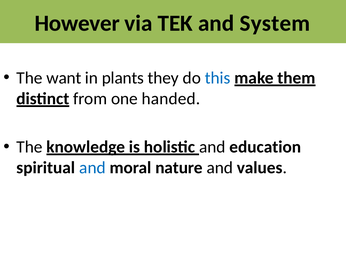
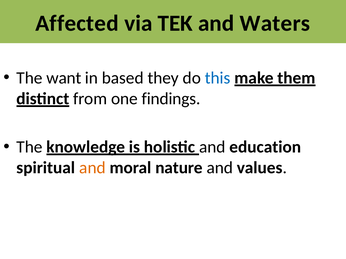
However: However -> Affected (77, 23)
System: System -> Waters (275, 23)
plants: plants -> based (123, 78)
handed: handed -> findings (171, 99)
and colour: blue -> orange (92, 168)
